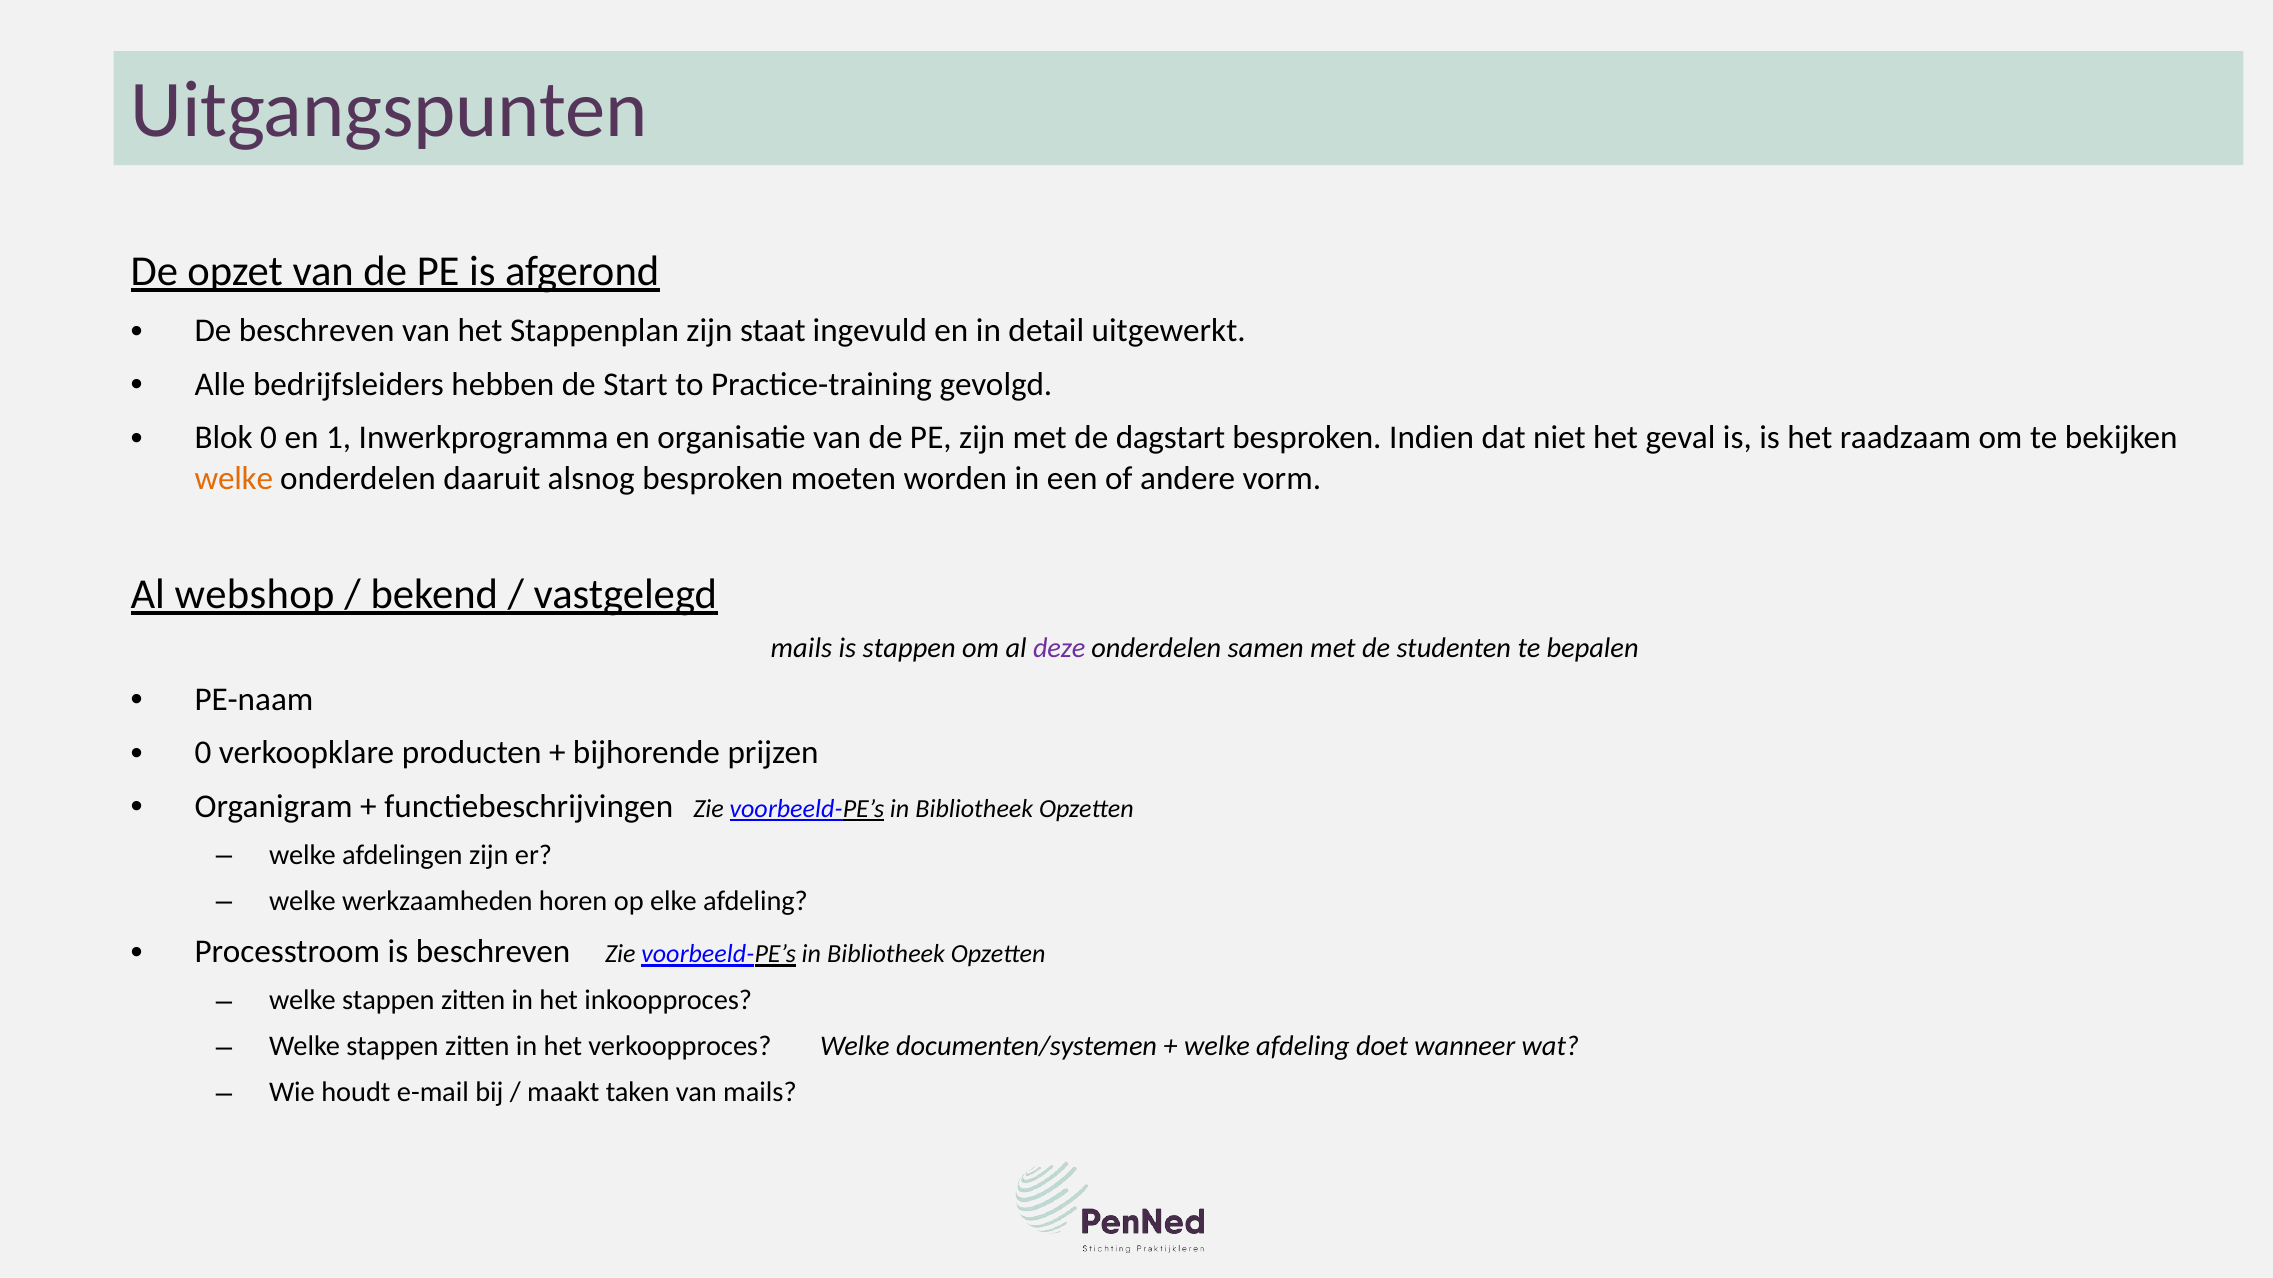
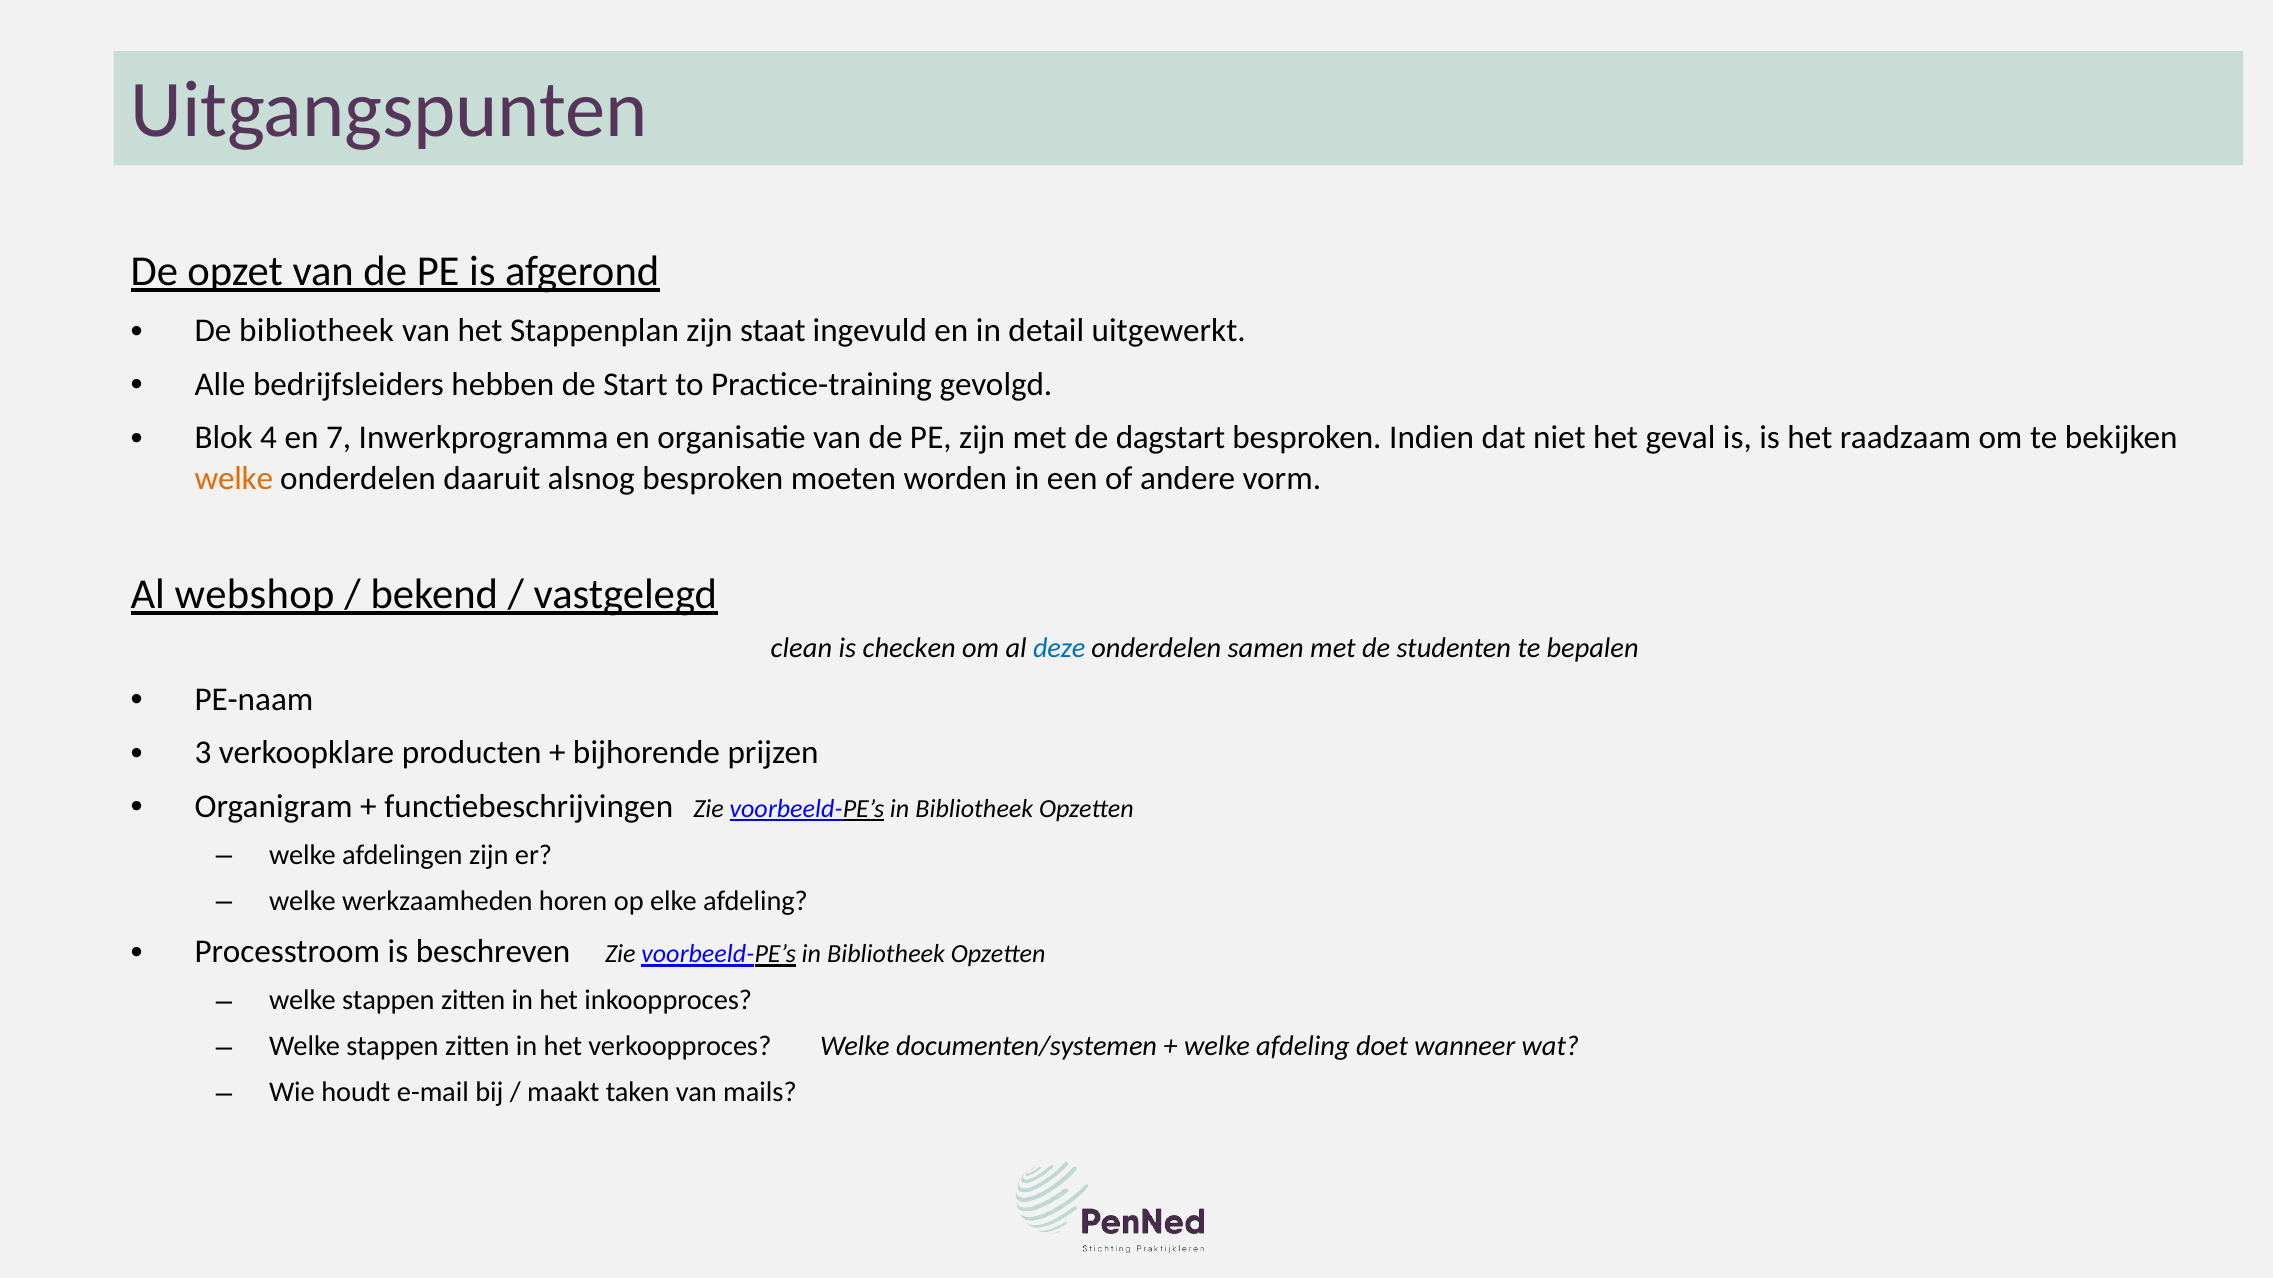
De beschreven: beschreven -> bibliotheek (317, 331)
Blok 0: 0 -> 4 (269, 438)
1: 1 -> 7 (339, 438)
mails: mails -> clean (801, 648)
is stappen: stappen -> checken (909, 648)
deze colour: purple -> blue (1059, 648)
0: 0 -> 3 (203, 753)
